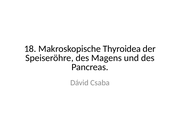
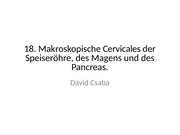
Thyroidea: Thyroidea -> Cervicales (122, 49)
